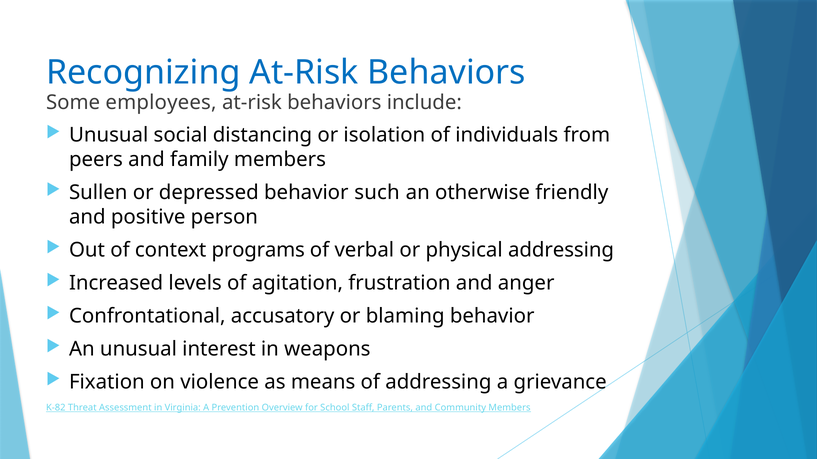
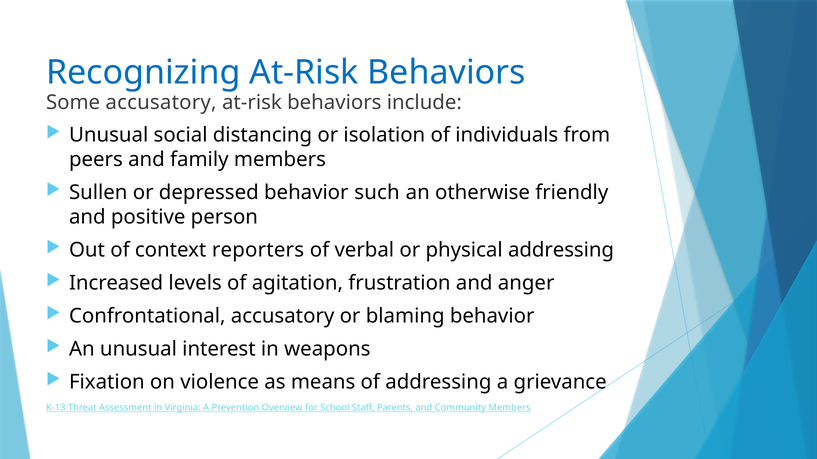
Some employees: employees -> accusatory (161, 102)
programs: programs -> reporters (258, 250)
K-82: K-82 -> K-13 (56, 408)
